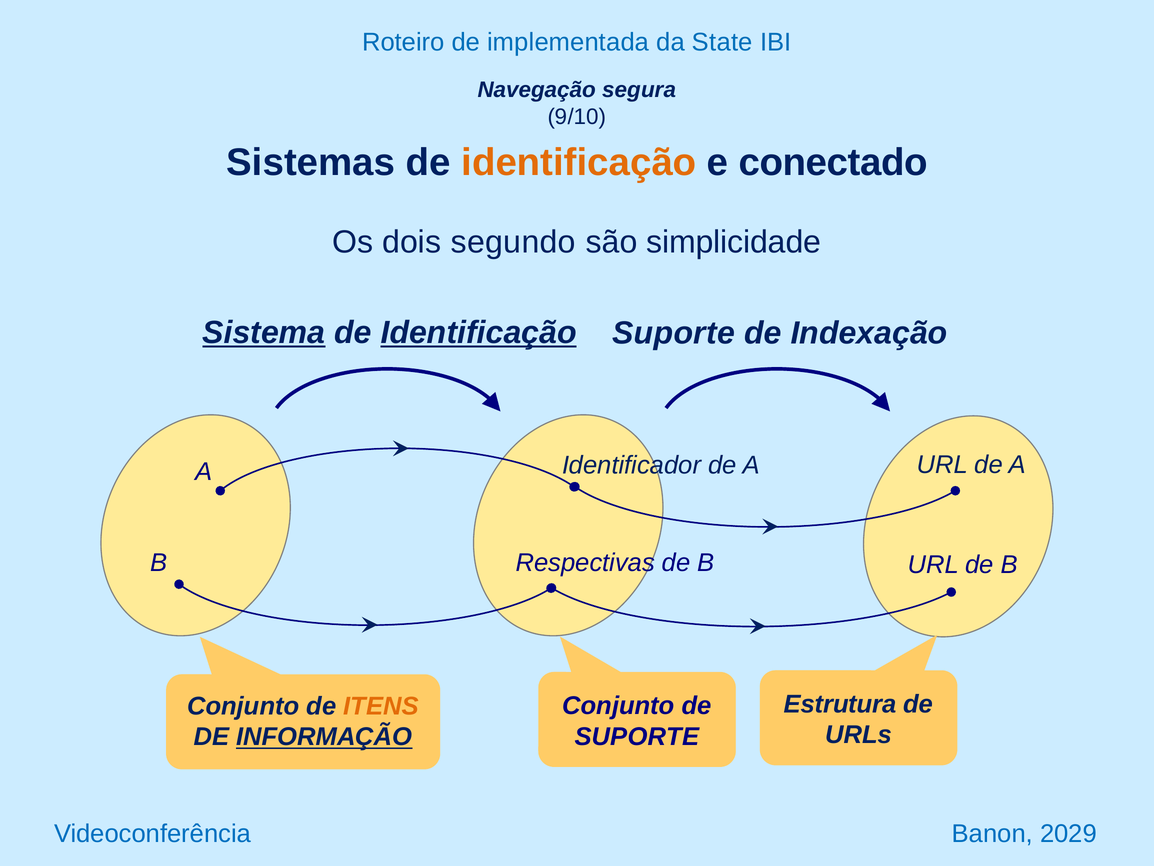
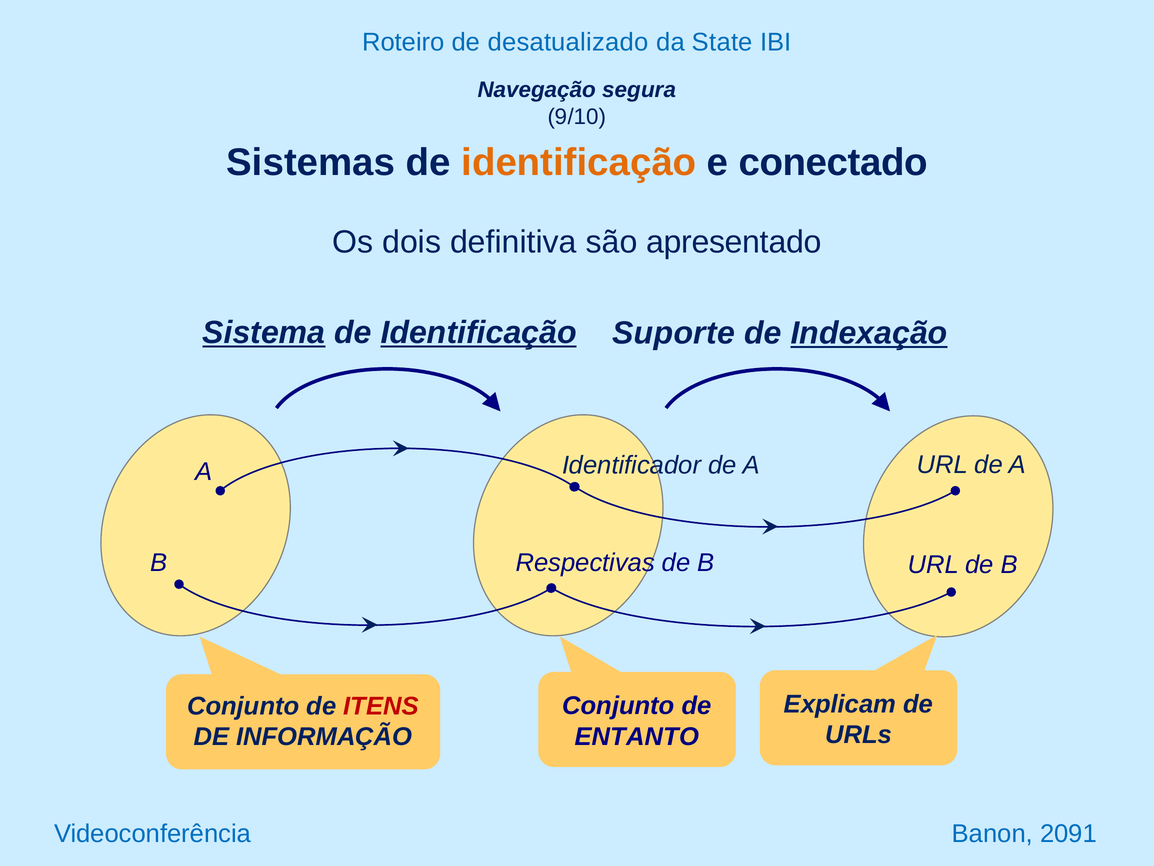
implementada: implementada -> desatualizado (568, 42)
segundo: segundo -> definitiva (513, 242)
simplicidade: simplicidade -> apresentado (734, 242)
Indexação underline: none -> present (869, 333)
Estrutura: Estrutura -> Explicam (840, 704)
ITENS colour: orange -> red (381, 706)
SUPORTE: SUPORTE -> ENTANTO (637, 736)
INFORMAÇÃO underline: present -> none (324, 737)
2029: 2029 -> 2091 (1068, 834)
